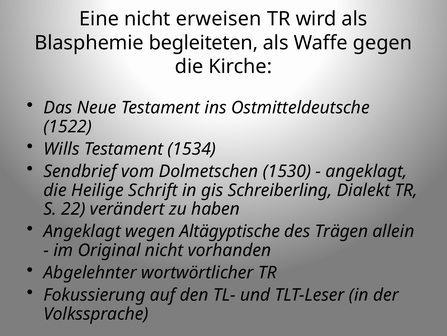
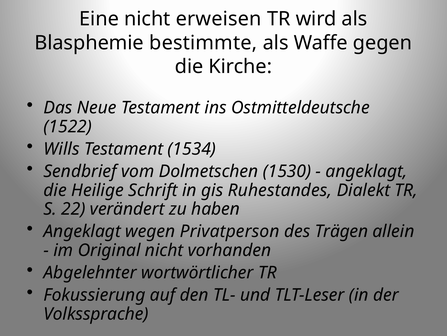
begleiteten: begleiteten -> bestimmte (203, 43)
Schreiberling: Schreiberling -> Ruhestandes (280, 190)
Altägyptische: Altägyptische -> Privatperson (230, 231)
